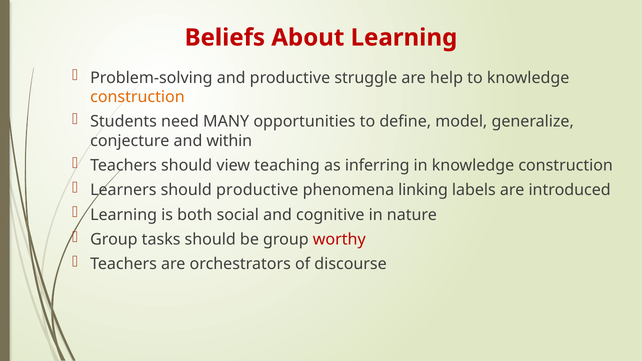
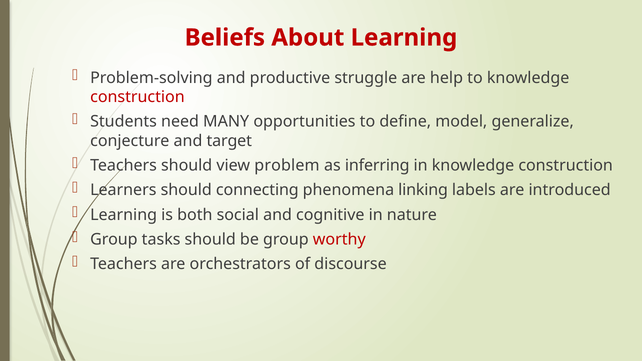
construction colour: orange -> red (137, 97)
within: within -> target (229, 141)
teaching: teaching -> problem (287, 166)
should productive: productive -> connecting (257, 190)
